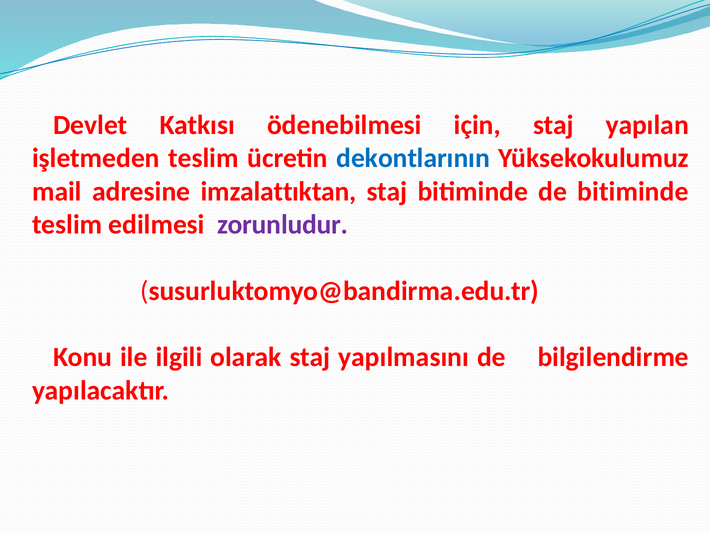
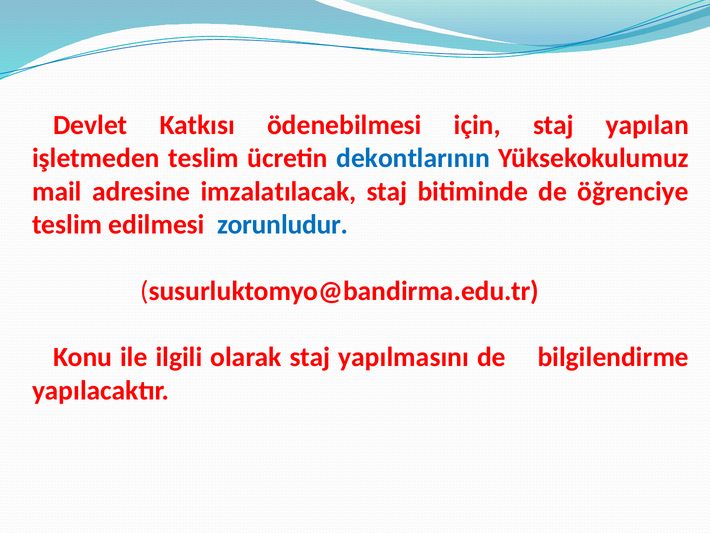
imzalattıktan: imzalattıktan -> imzalatılacak (279, 191)
de bitiminde: bitiminde -> öğrenciye (633, 191)
zorunludur colour: purple -> blue (283, 224)
